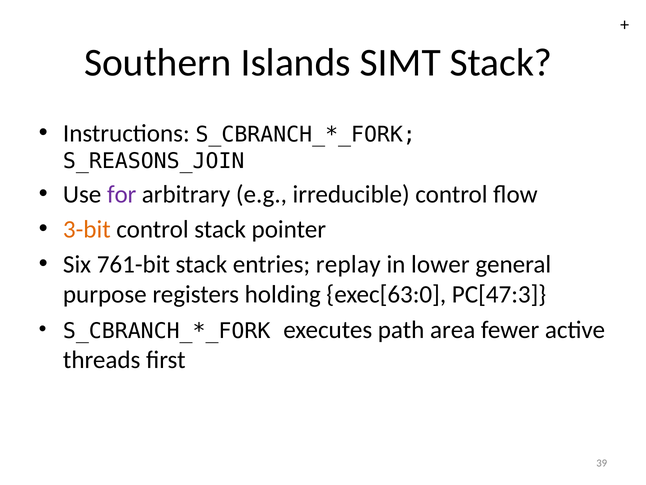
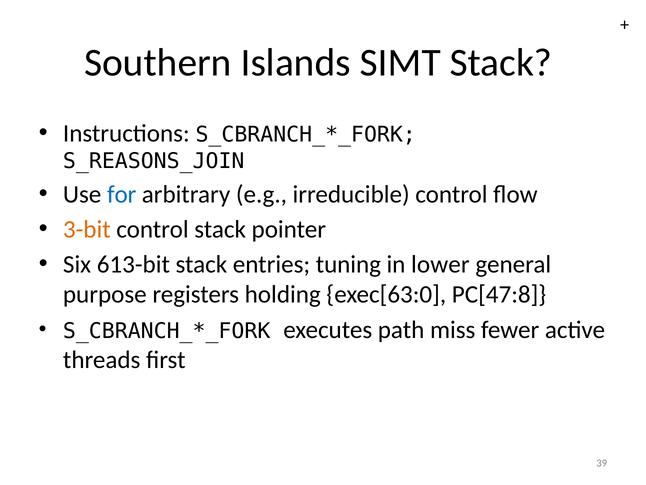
for colour: purple -> blue (122, 194)
761-bit: 761-bit -> 613-bit (133, 264)
replay: replay -> tuning (348, 264)
PC[47:3: PC[47:3 -> PC[47:8 (499, 294)
area: area -> miss (453, 329)
